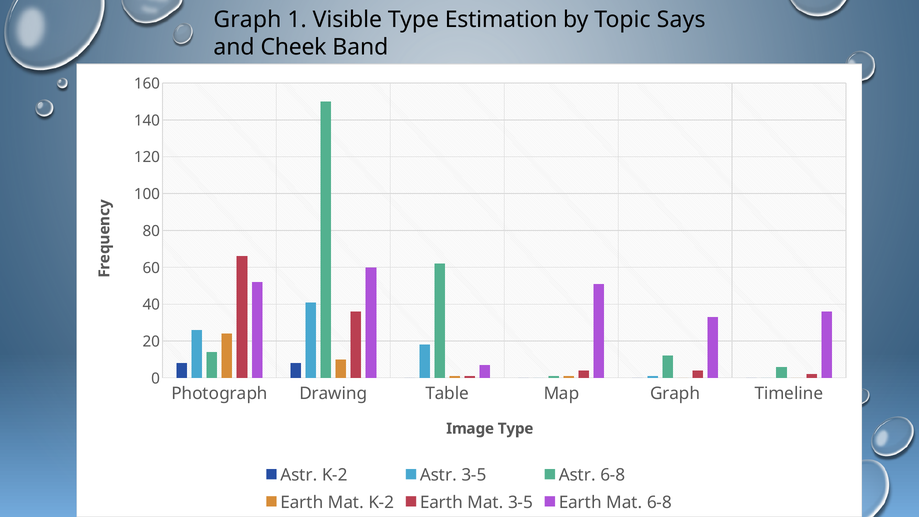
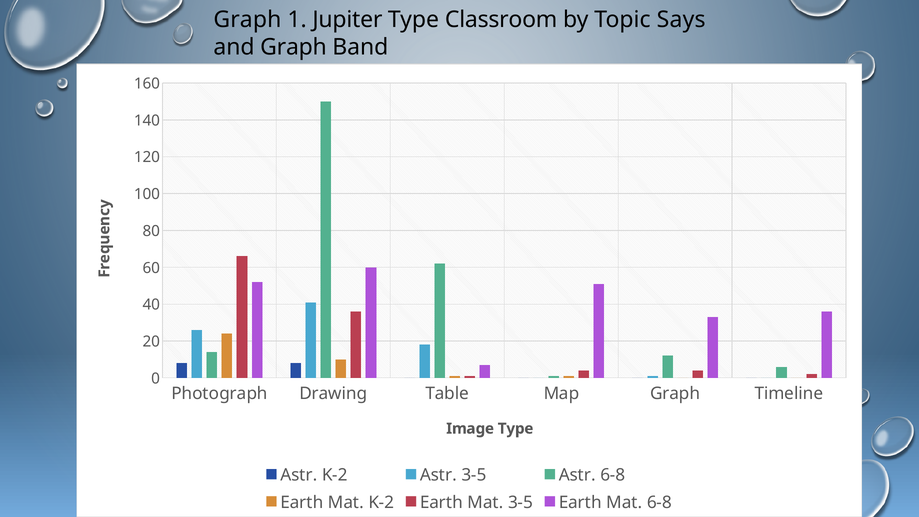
Visible: Visible -> Jupiter (347, 20)
Estimation: Estimation -> Classroom (501, 20)
and Cheek: Cheek -> Graph (294, 47)
